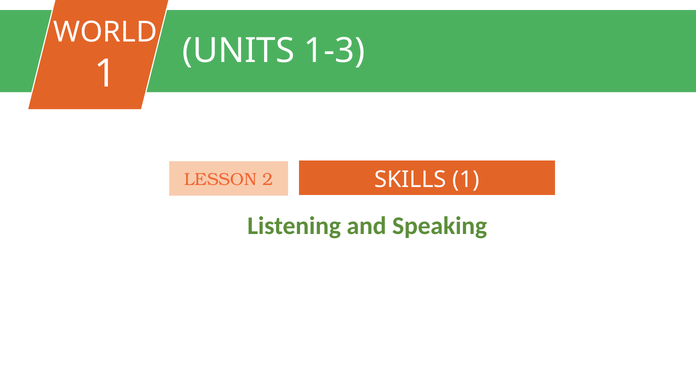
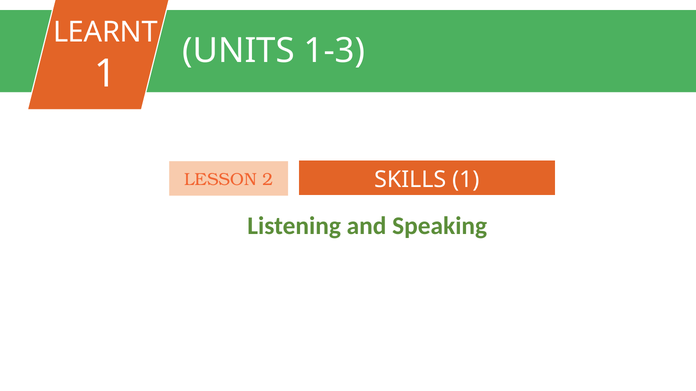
WORLD: WORLD -> LEARNT (105, 32)
